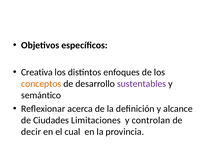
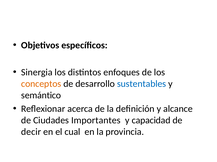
Creativa: Creativa -> Sinergia (37, 73)
sustentables colour: purple -> blue (142, 84)
Limitaciones: Limitaciones -> Importantes (96, 121)
controlan: controlan -> capacidad (151, 121)
